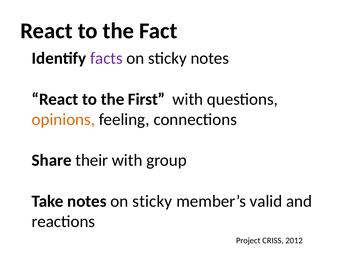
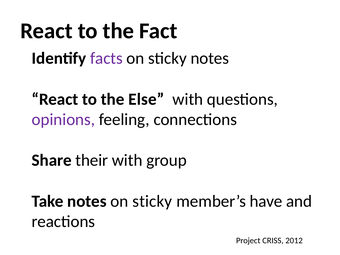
First: First -> Else (146, 99)
opinions colour: orange -> purple (63, 120)
valid: valid -> have (266, 201)
